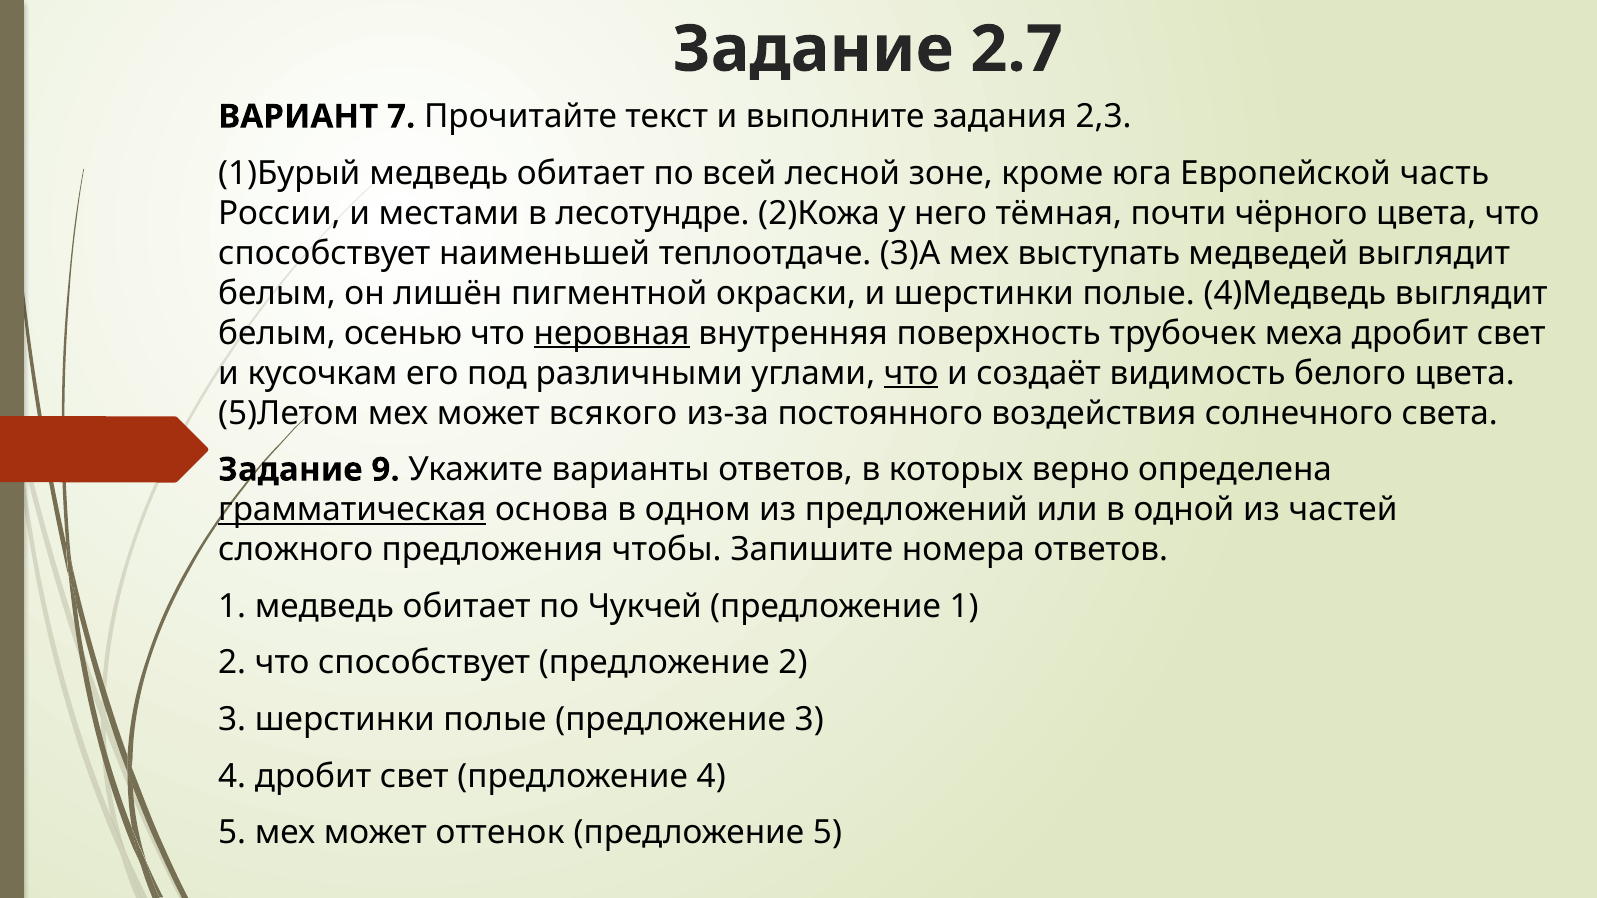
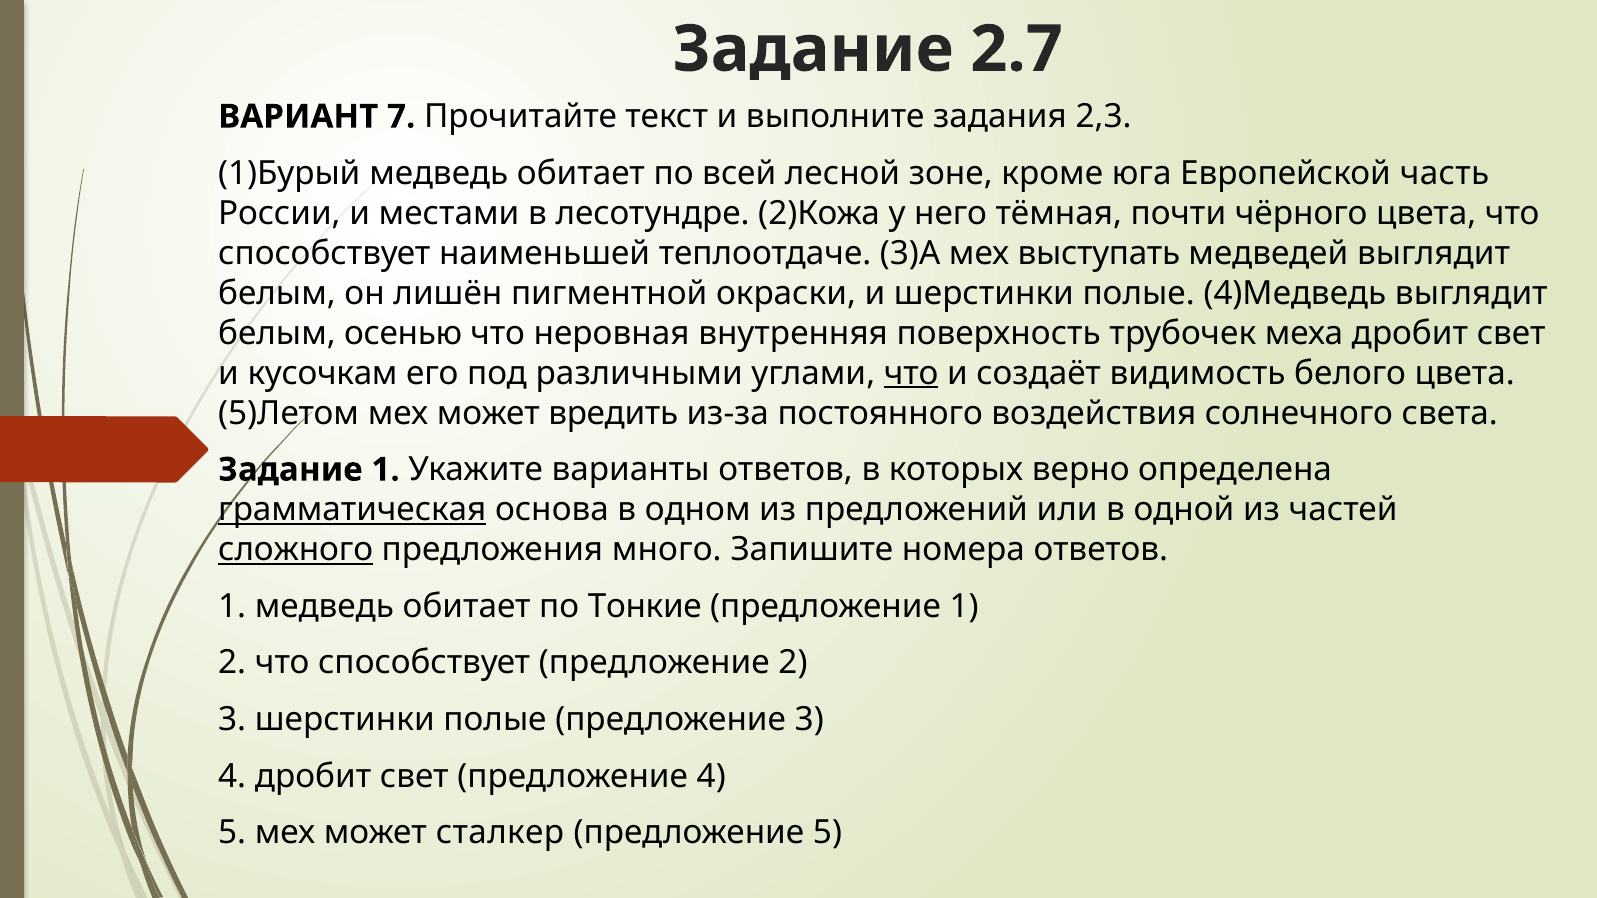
неровная underline: present -> none (612, 333)
всякого: всякого -> вредить (613, 413)
Задание 9: 9 -> 1 (386, 470)
сложного underline: none -> present (296, 550)
чтобы: чтобы -> много (667, 550)
Чукчей: Чукчей -> Тонкие (645, 606)
оттенок: оттенок -> сталкер (500, 833)
